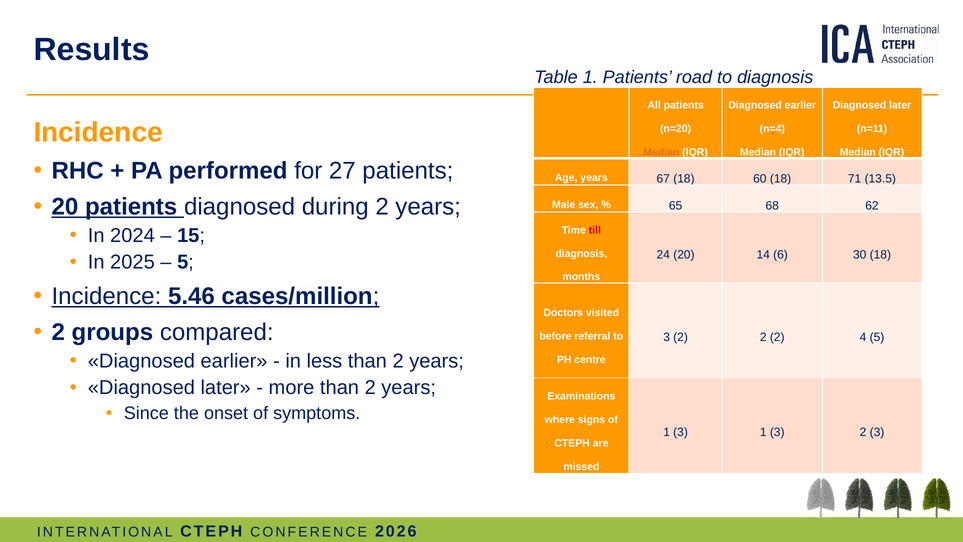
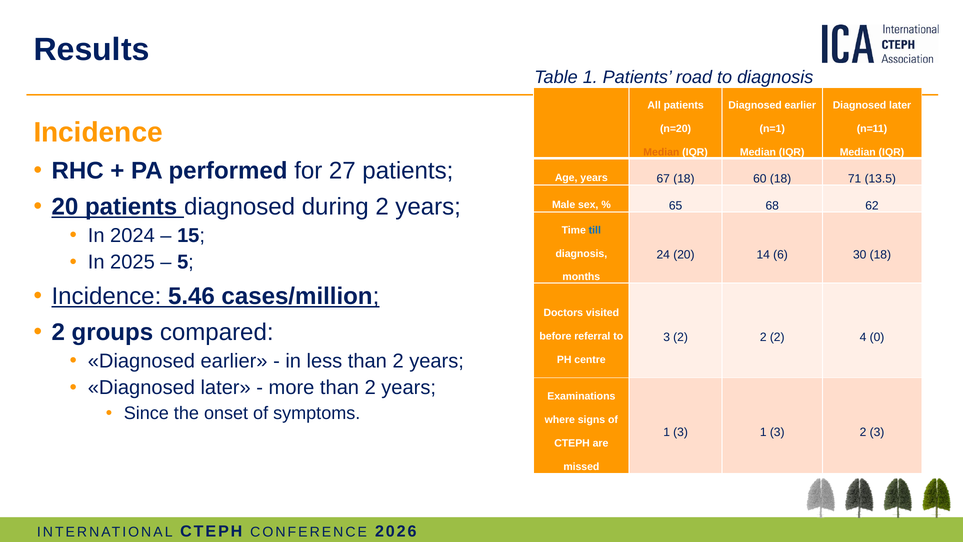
n=4: n=4 -> n=1 (772, 129)
till colour: red -> blue (595, 230)
4 5: 5 -> 0 (877, 337)
